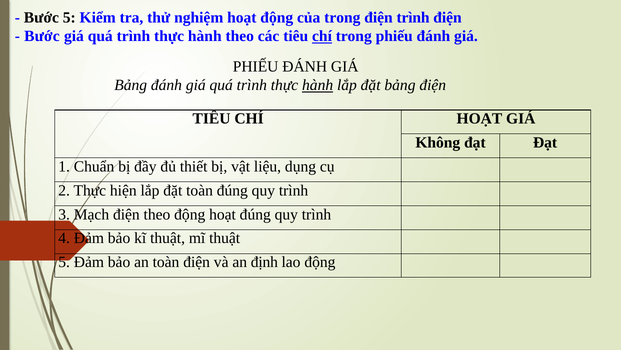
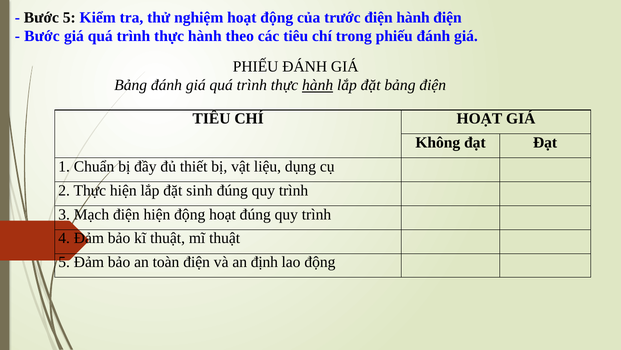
của trong: trong -> trước (342, 18)
điện trình: trình -> hành (413, 18)
chí underline: present -> none (322, 36)
đặt toàn: toàn -> sinh (199, 190)
điện theo: theo -> hiện (157, 214)
